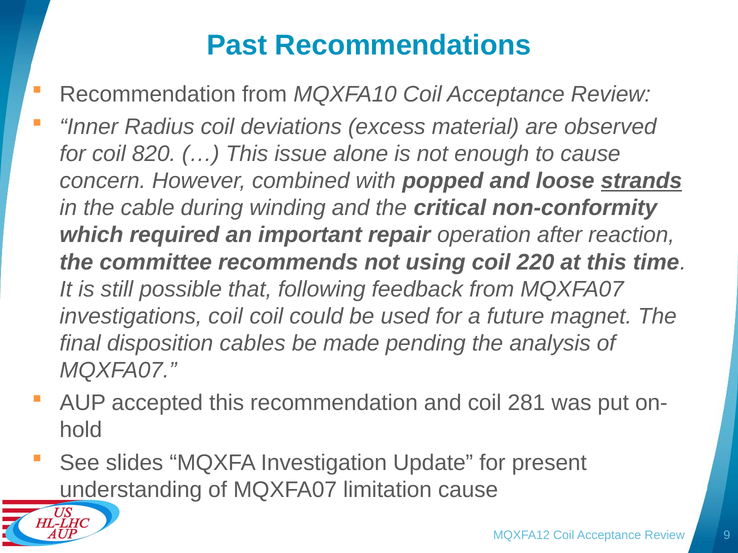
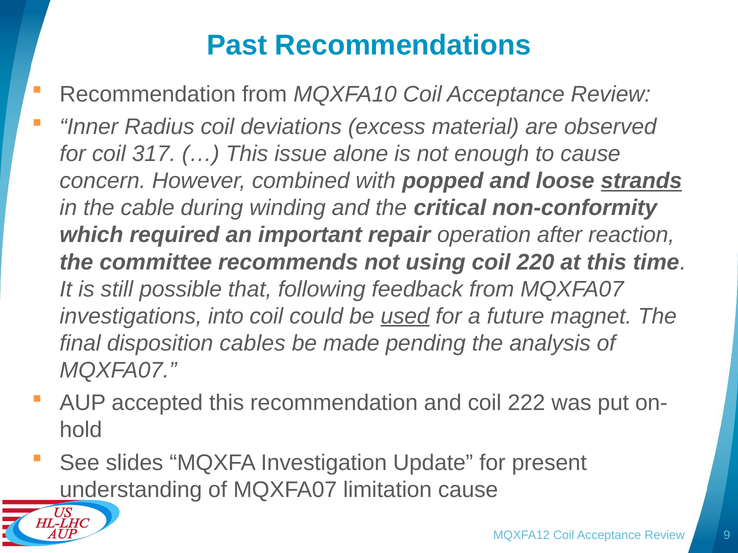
820: 820 -> 317 (154, 154)
investigations coil: coil -> into (226, 316)
used underline: none -> present (405, 316)
281: 281 -> 222 (526, 403)
